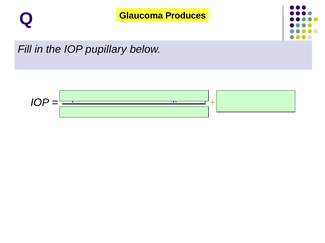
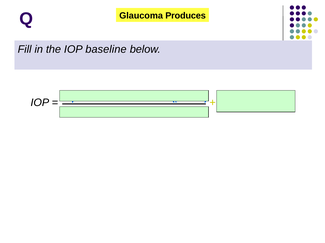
pupillary: pupillary -> baseline (106, 49)
